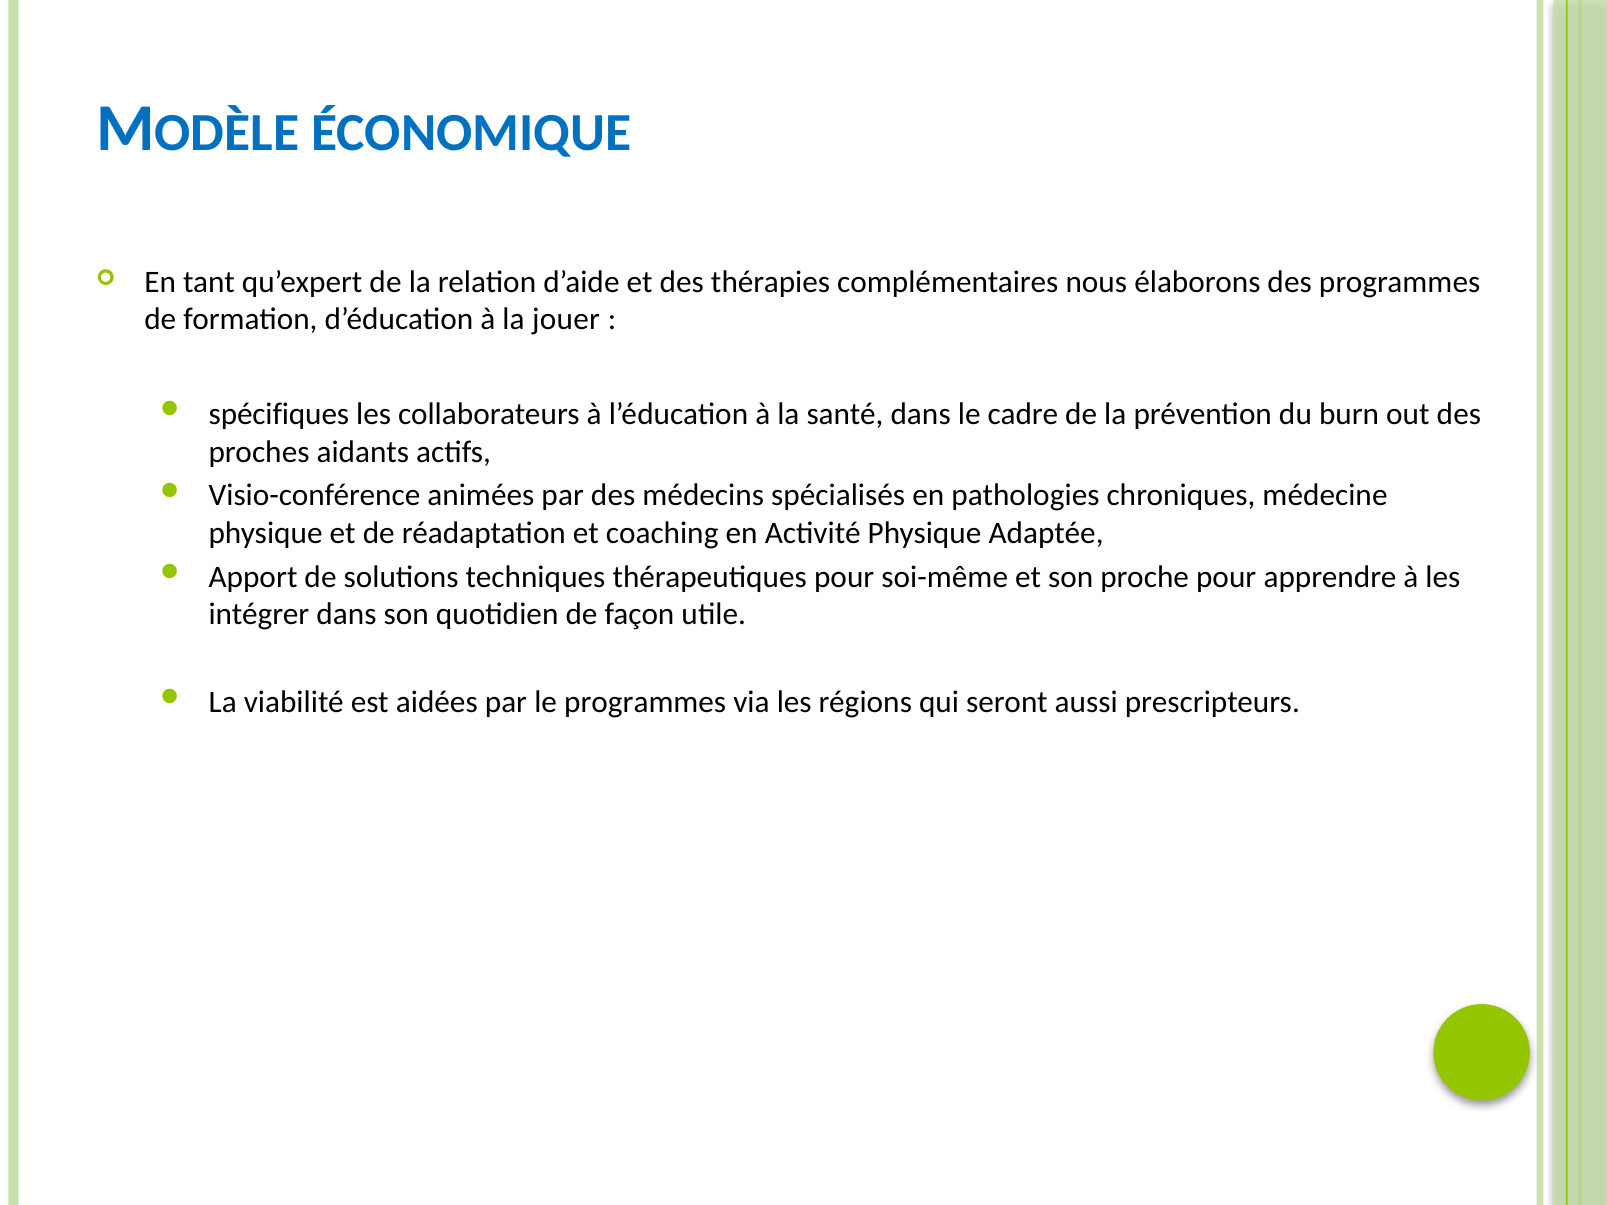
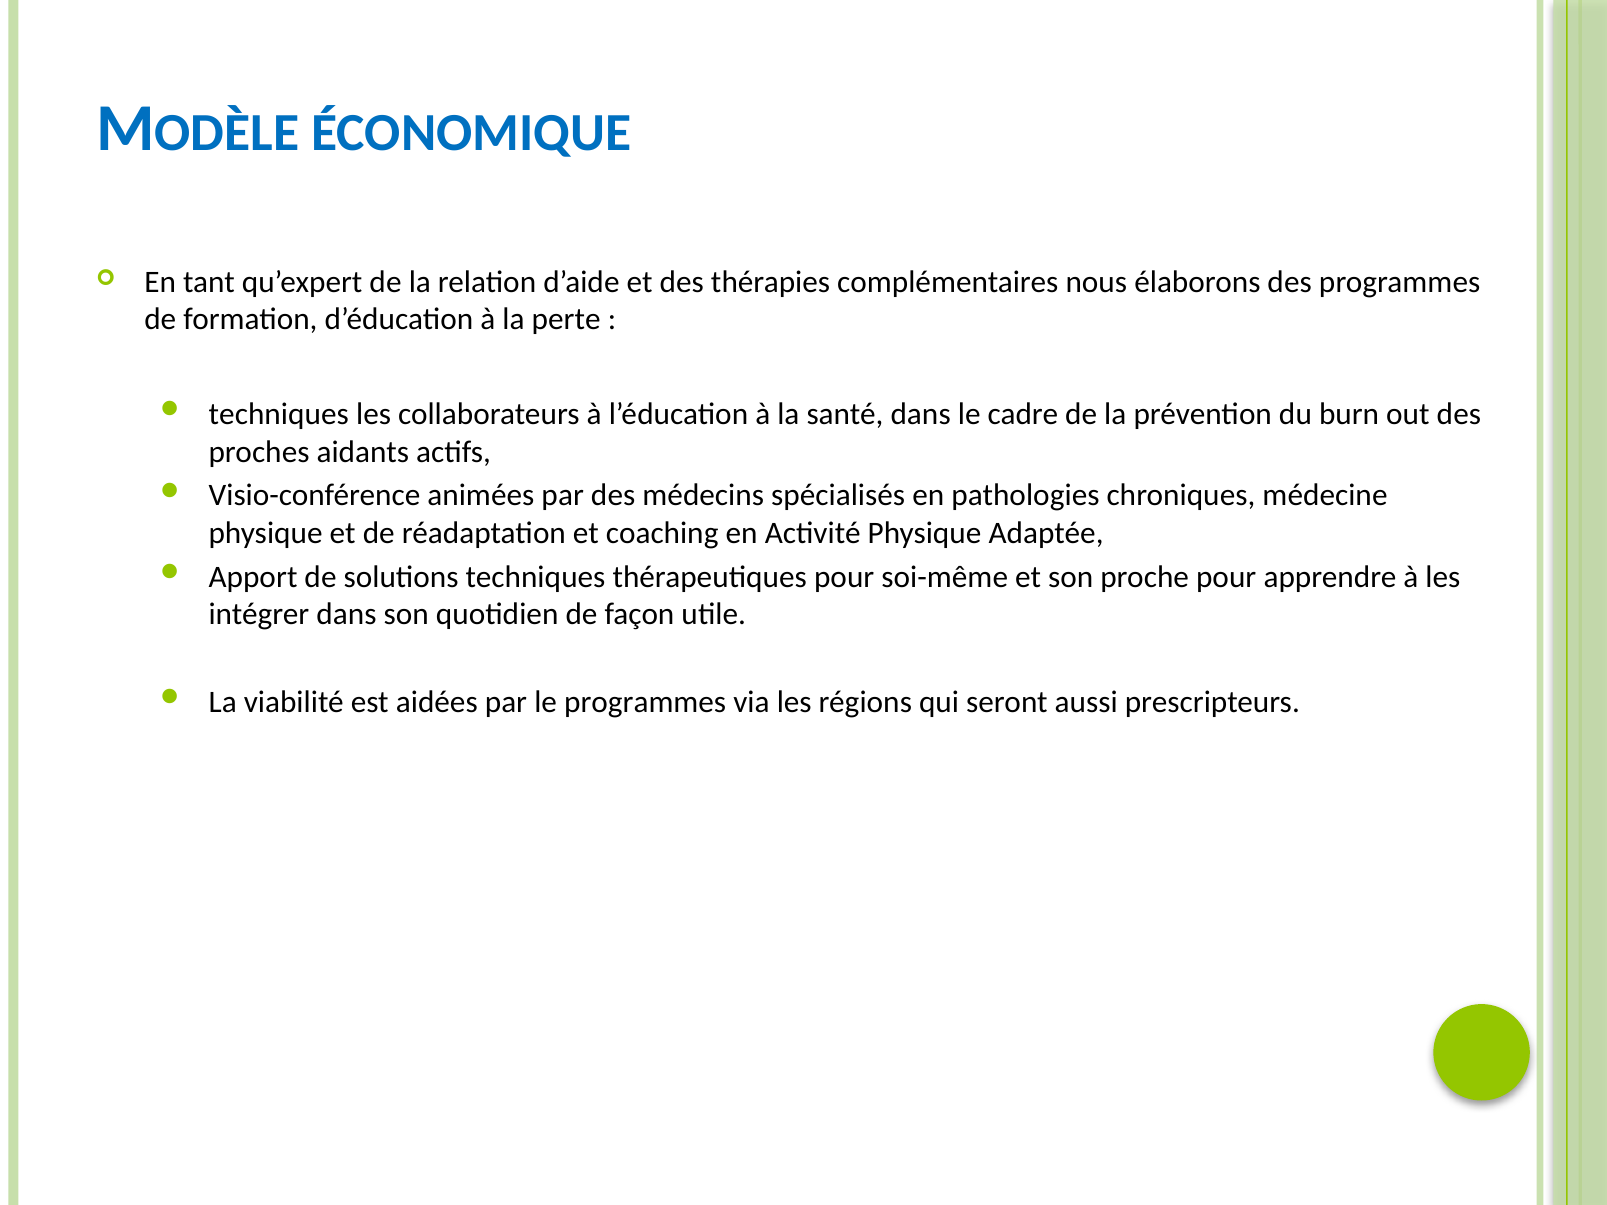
jouer: jouer -> perte (566, 320)
spécifiques: spécifiques -> techniques (279, 414)
